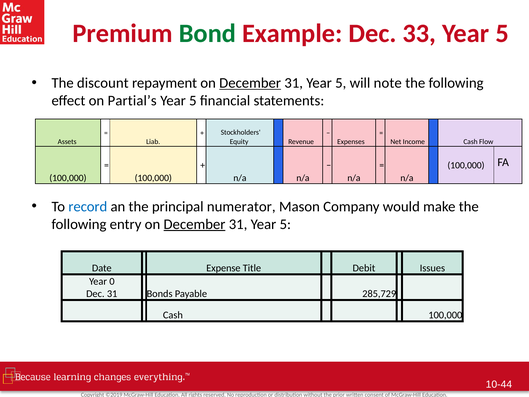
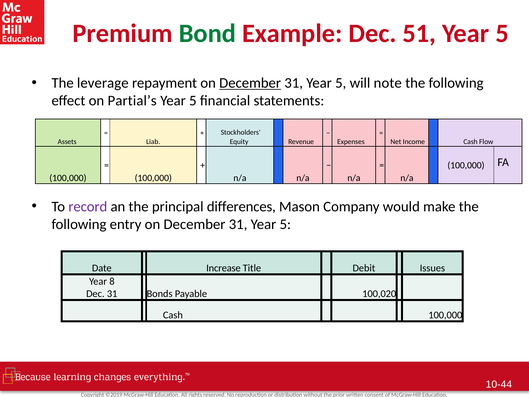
33: 33 -> 51 (419, 34)
discount: discount -> leverage (103, 83)
record colour: blue -> purple (88, 206)
numerator: numerator -> differences (241, 206)
December underline: present -> none (195, 224)
Expense: Expense -> Increase (223, 268)
0: 0 -> 8 (112, 281)
285,729: 285,729 -> 100,020 (379, 294)
